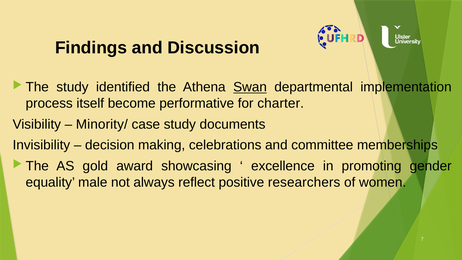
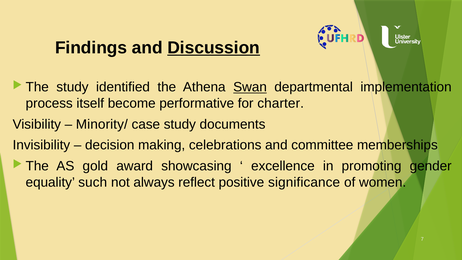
Discussion underline: none -> present (214, 48)
male: male -> such (93, 182)
researchers: researchers -> significance (304, 182)
